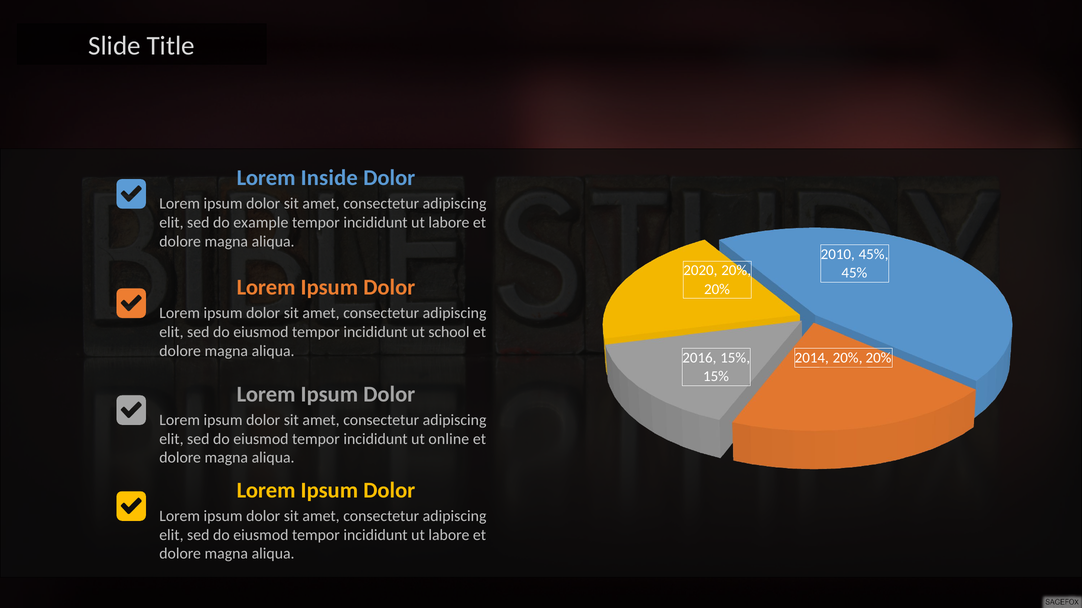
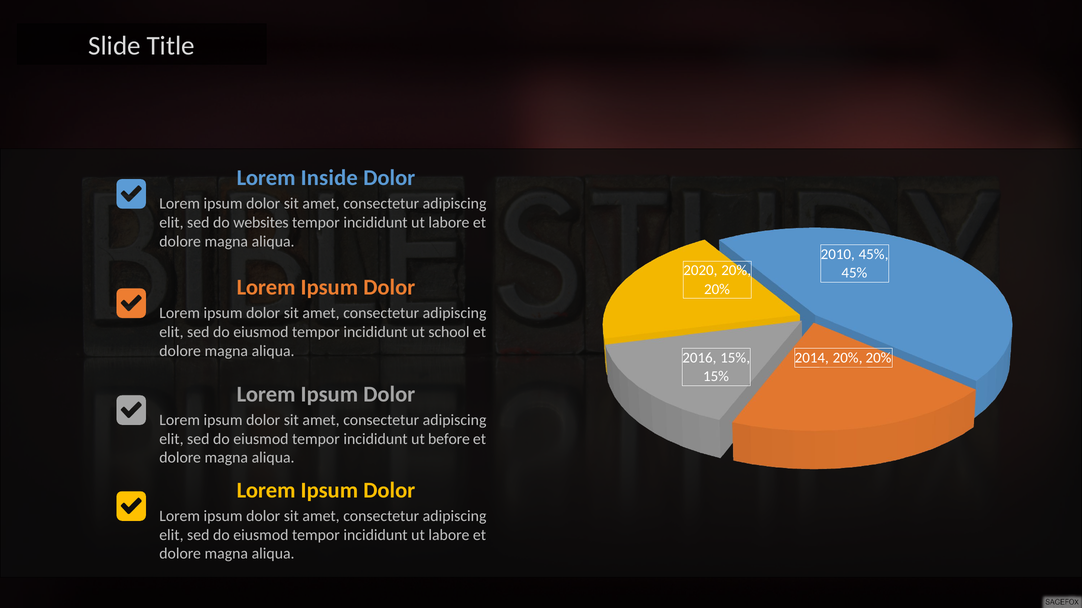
example: example -> websites (261, 223)
online: online -> before (449, 439)
